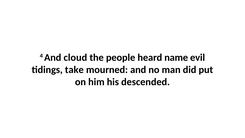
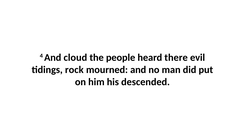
name: name -> there (176, 57)
take: take -> rock (74, 70)
